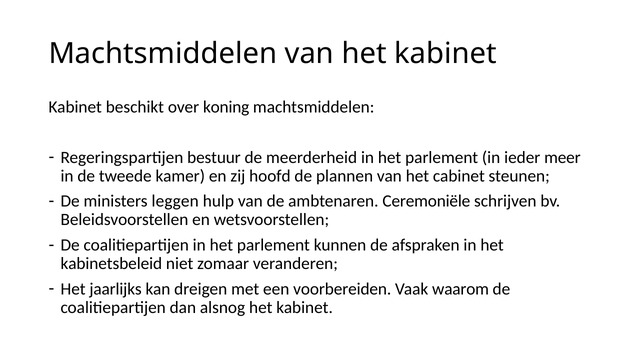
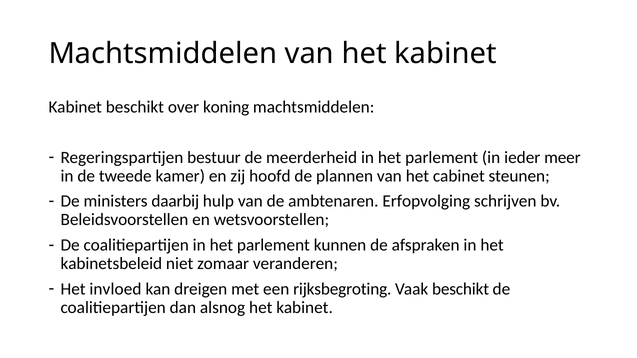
leggen: leggen -> daarbij (175, 201)
Ceremoniële: Ceremoniële -> Erfopvolging (426, 201)
jaarlijks: jaarlijks -> invloed (115, 289)
voorbereiden: voorbereiden -> rijksbegroting (342, 289)
Vaak waarom: waarom -> beschikt (461, 289)
